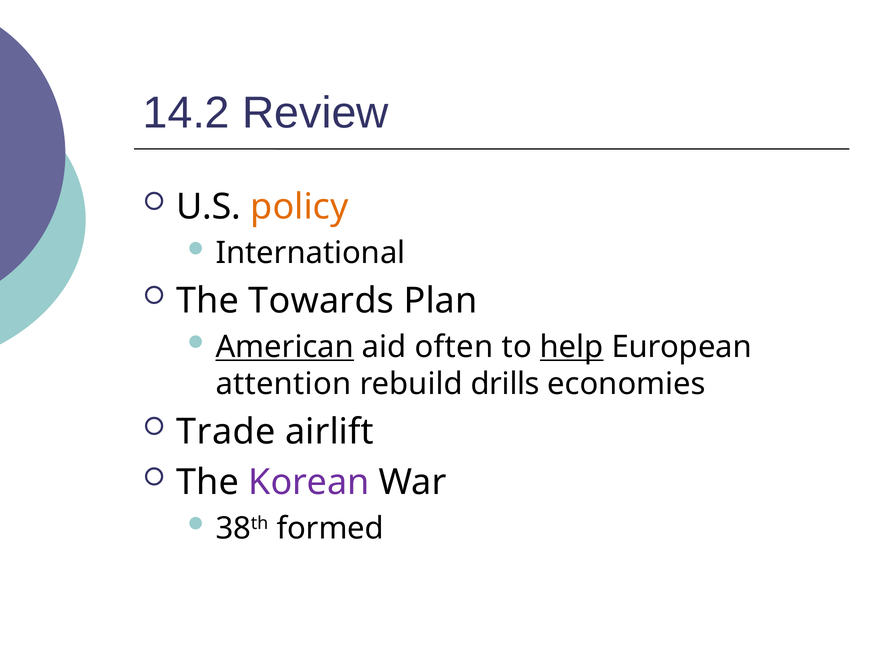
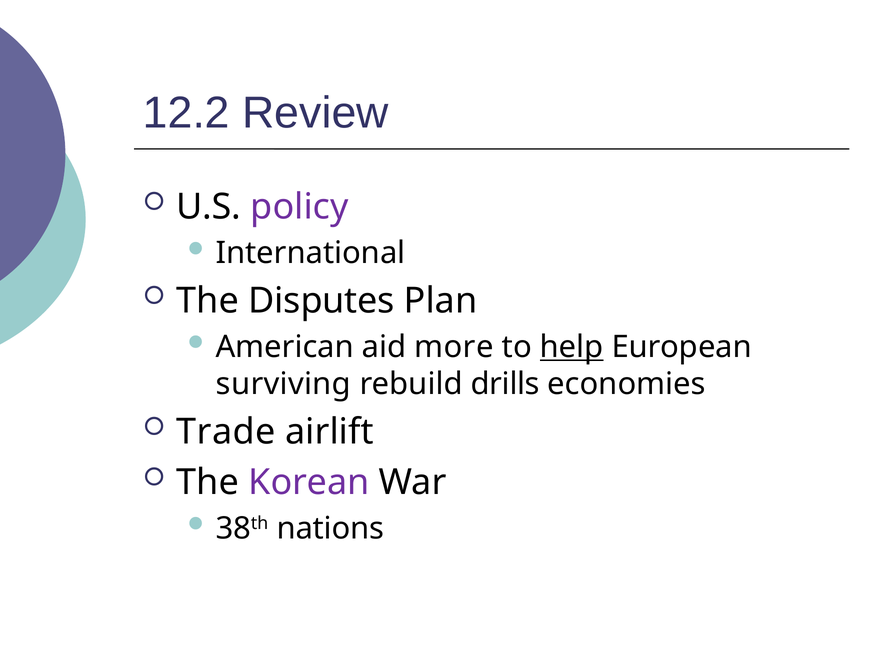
14.2: 14.2 -> 12.2 (186, 113)
policy colour: orange -> purple (299, 207)
Towards: Towards -> Disputes (321, 301)
American underline: present -> none (285, 347)
often: often -> more (454, 347)
attention: attention -> surviving (283, 384)
formed: formed -> nations (330, 529)
